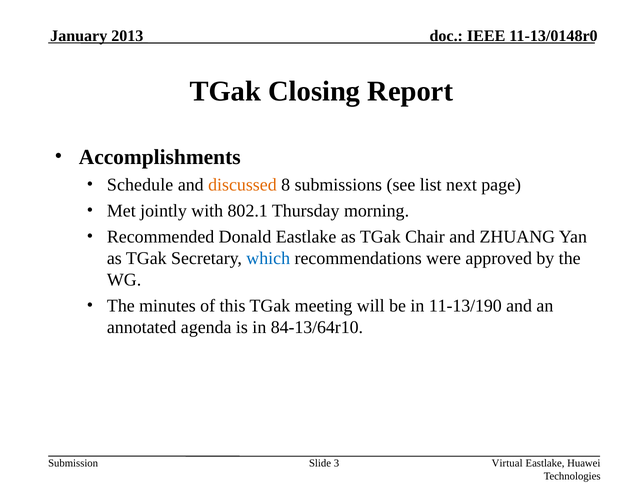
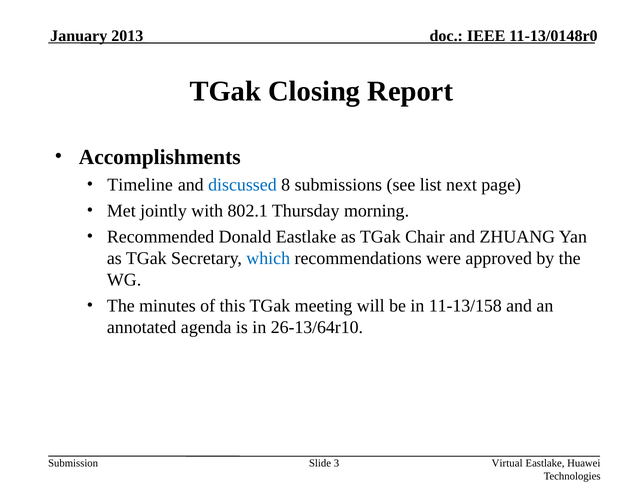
Schedule: Schedule -> Timeline (140, 185)
discussed colour: orange -> blue (242, 185)
11-13/190: 11-13/190 -> 11-13/158 (465, 305)
84-13/64r10: 84-13/64r10 -> 26-13/64r10 (317, 327)
